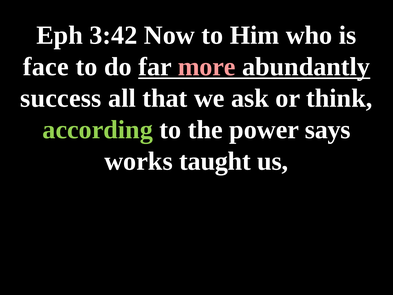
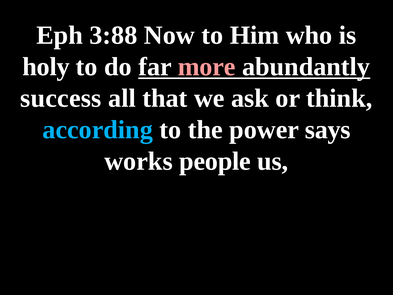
3:42: 3:42 -> 3:88 (113, 35)
face: face -> holy (46, 67)
according colour: light green -> light blue (98, 130)
taught: taught -> people (215, 161)
